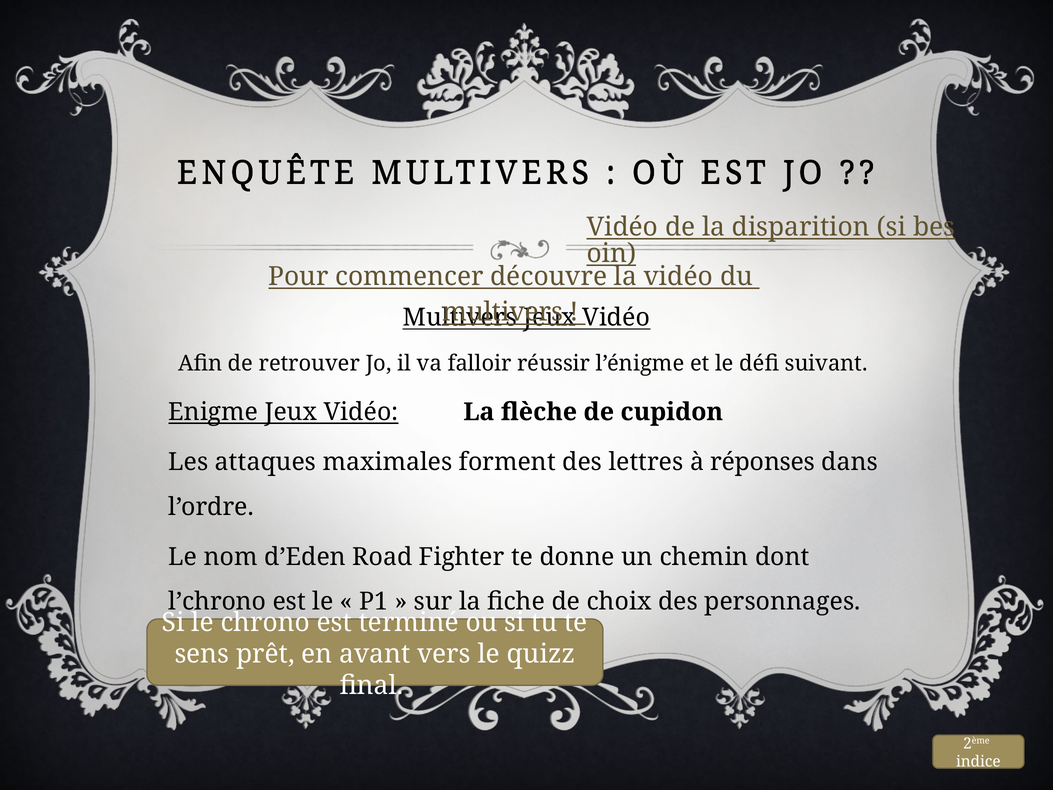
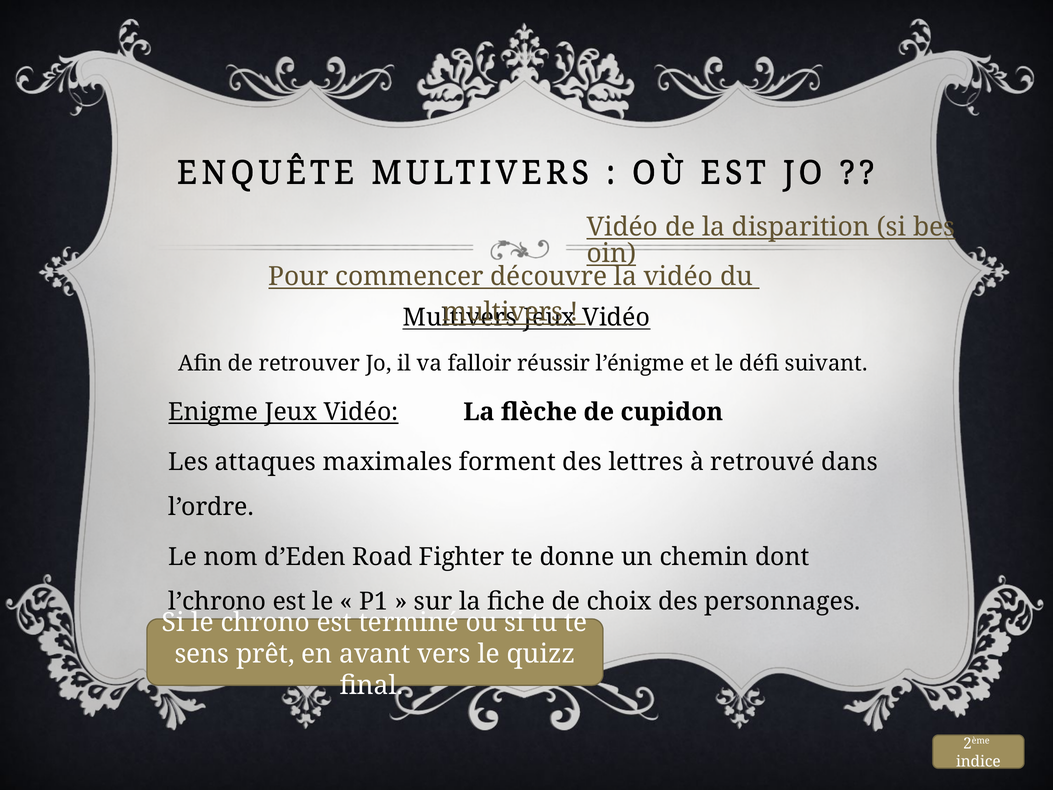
réponses: réponses -> retrouvé (763, 462)
